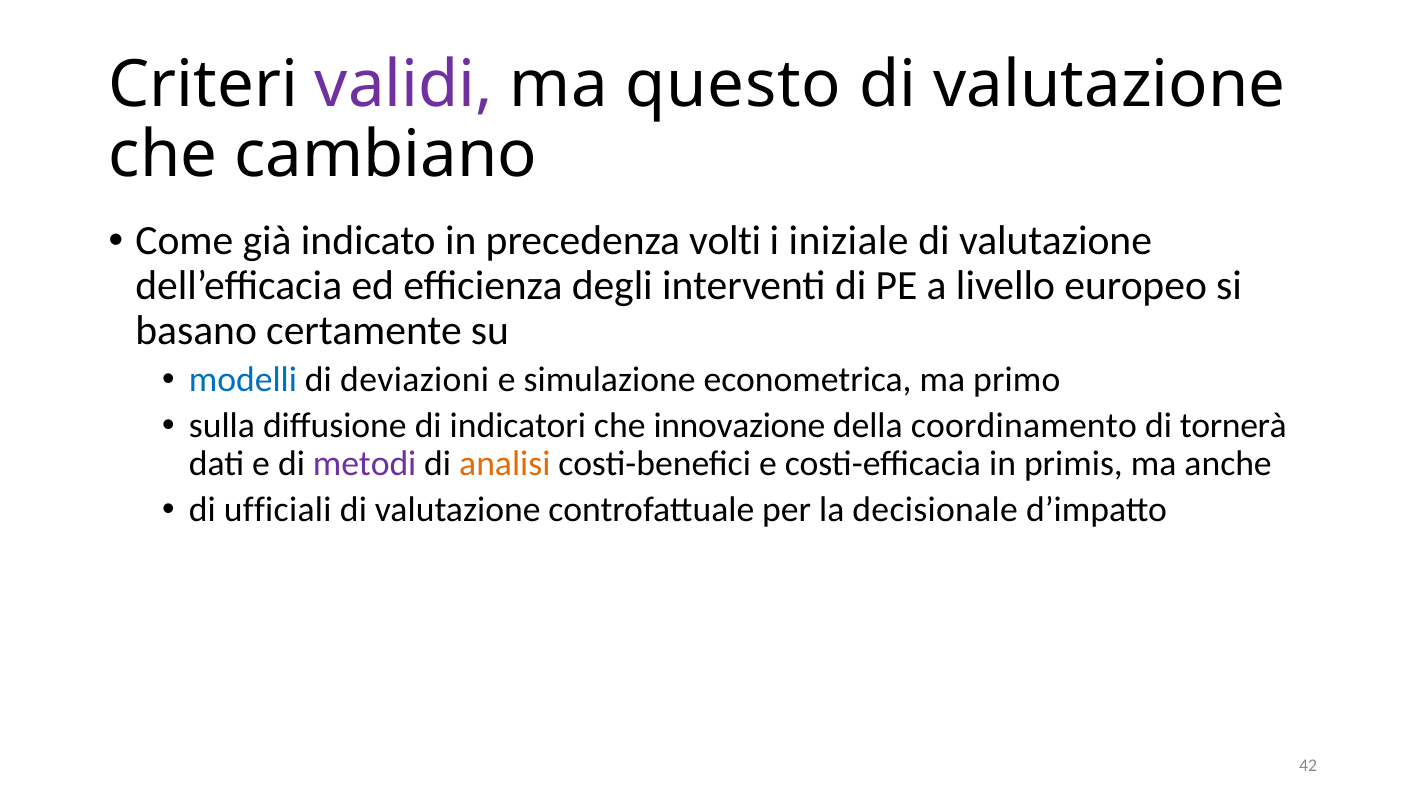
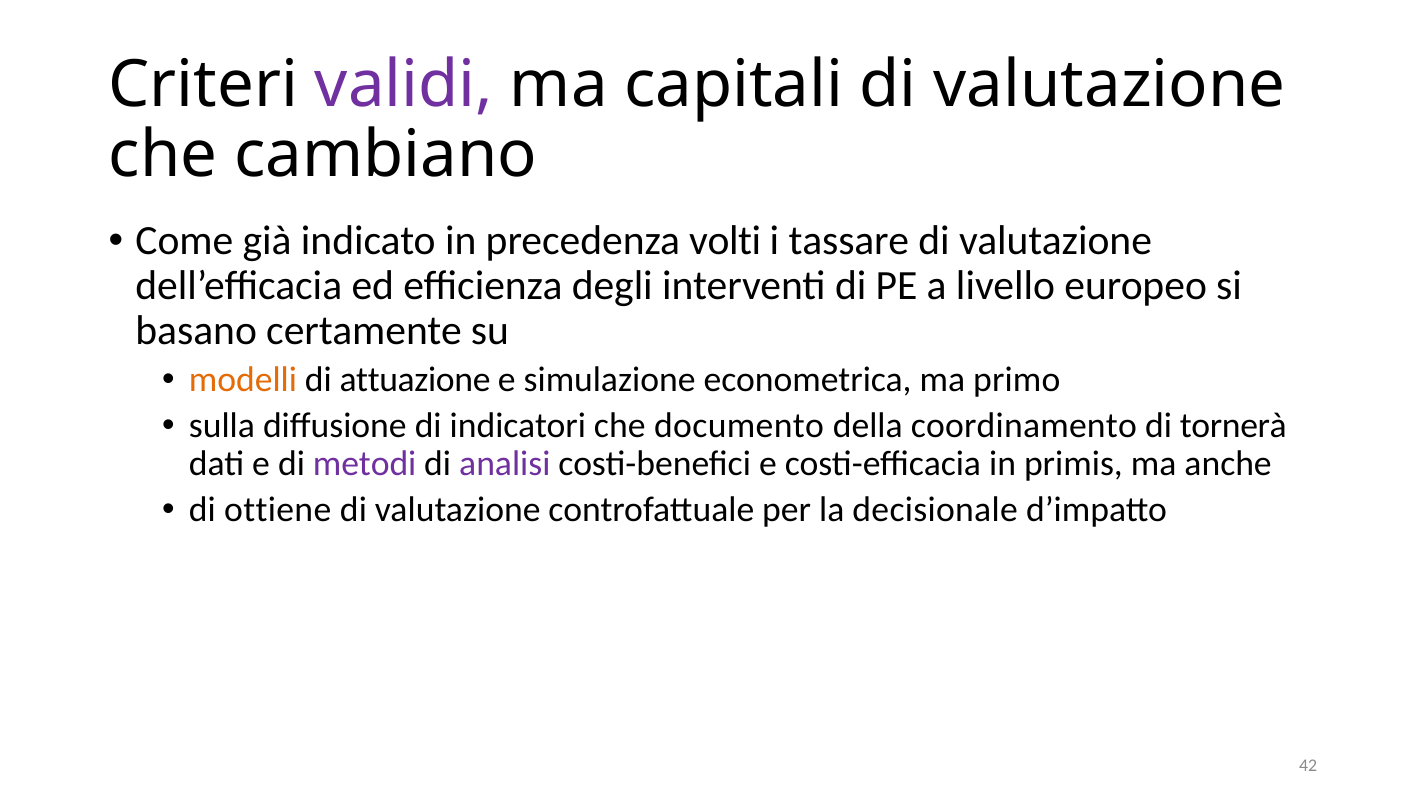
questo: questo -> capitali (734, 85)
iniziale: iniziale -> tassare (849, 241)
modelli colour: blue -> orange (243, 380)
deviazioni: deviazioni -> attuazione (415, 380)
innovazione: innovazione -> documento (739, 426)
analisi colour: orange -> purple (505, 464)
ufficiali: ufficiali -> ottiene (278, 510)
